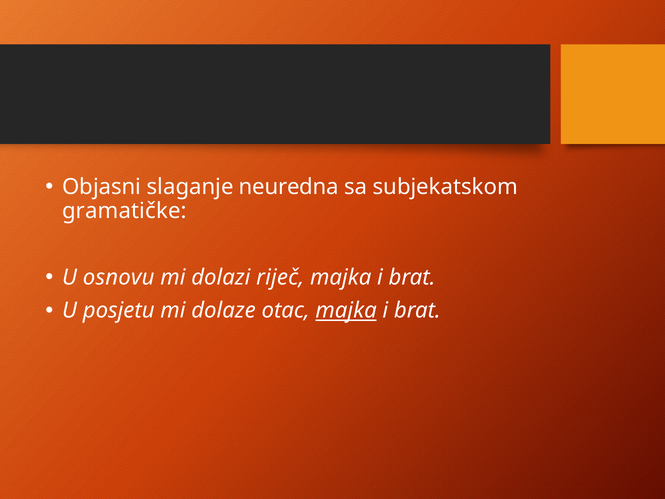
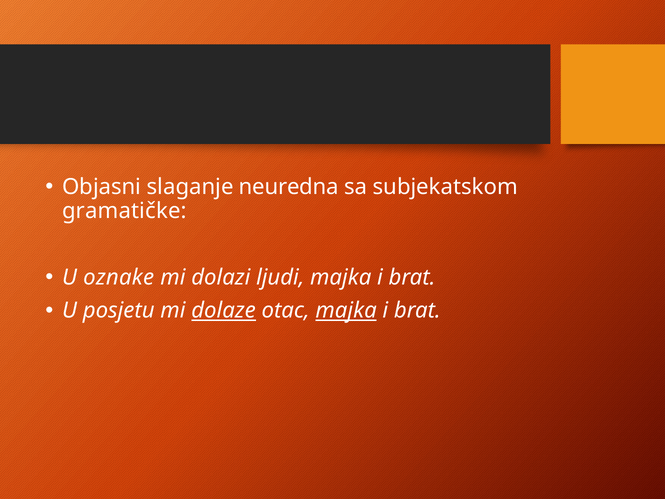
osnovu: osnovu -> oznake (119, 277)
riječ: riječ -> ljudi (280, 277)
dolaze underline: none -> present (224, 310)
